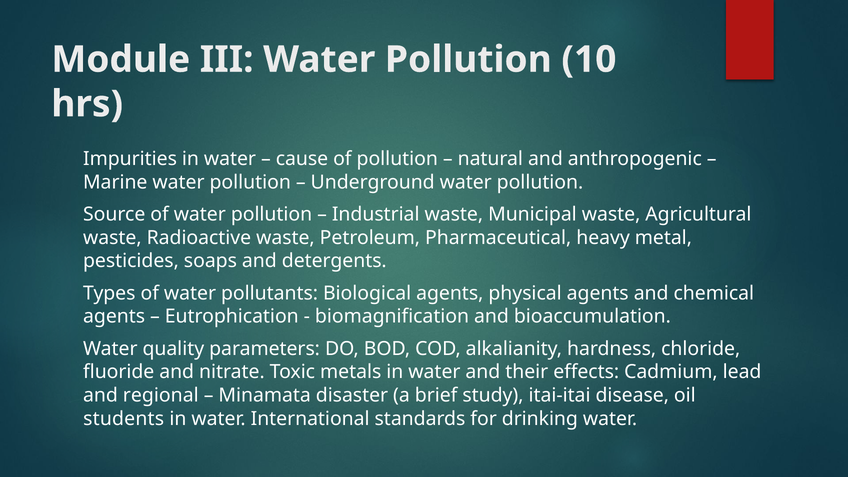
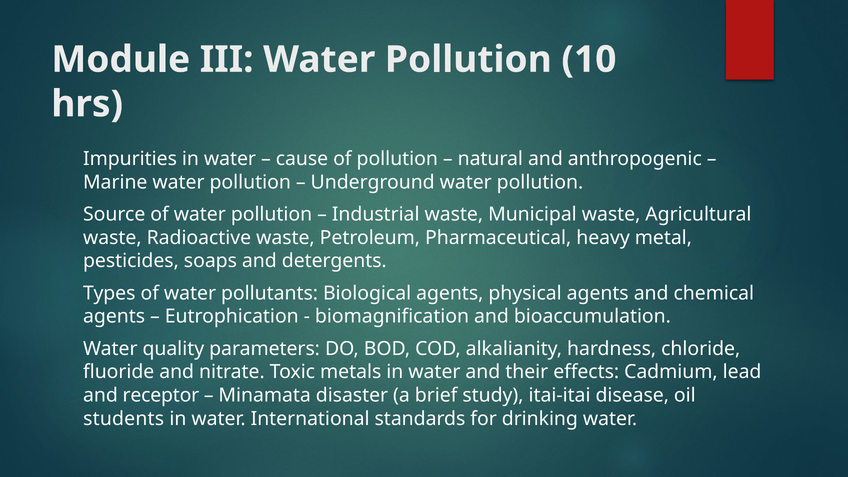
regional: regional -> receptor (161, 395)
